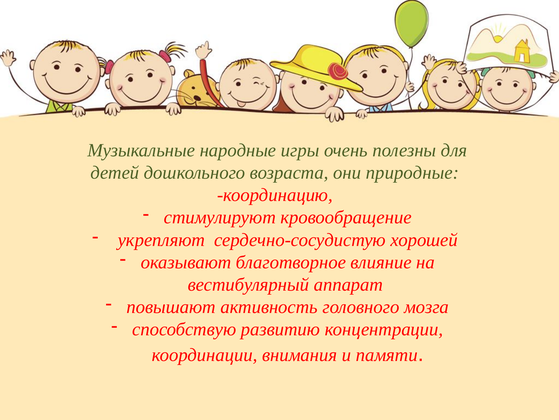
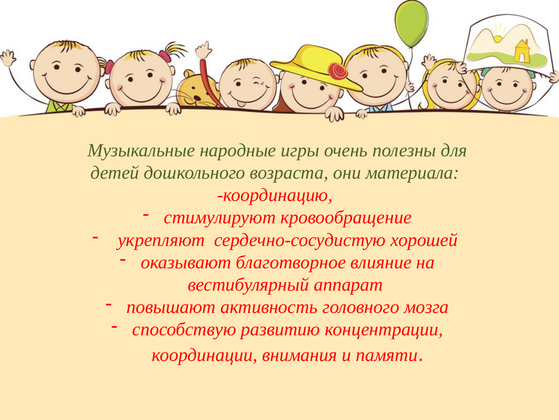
природные: природные -> материала (413, 172)
